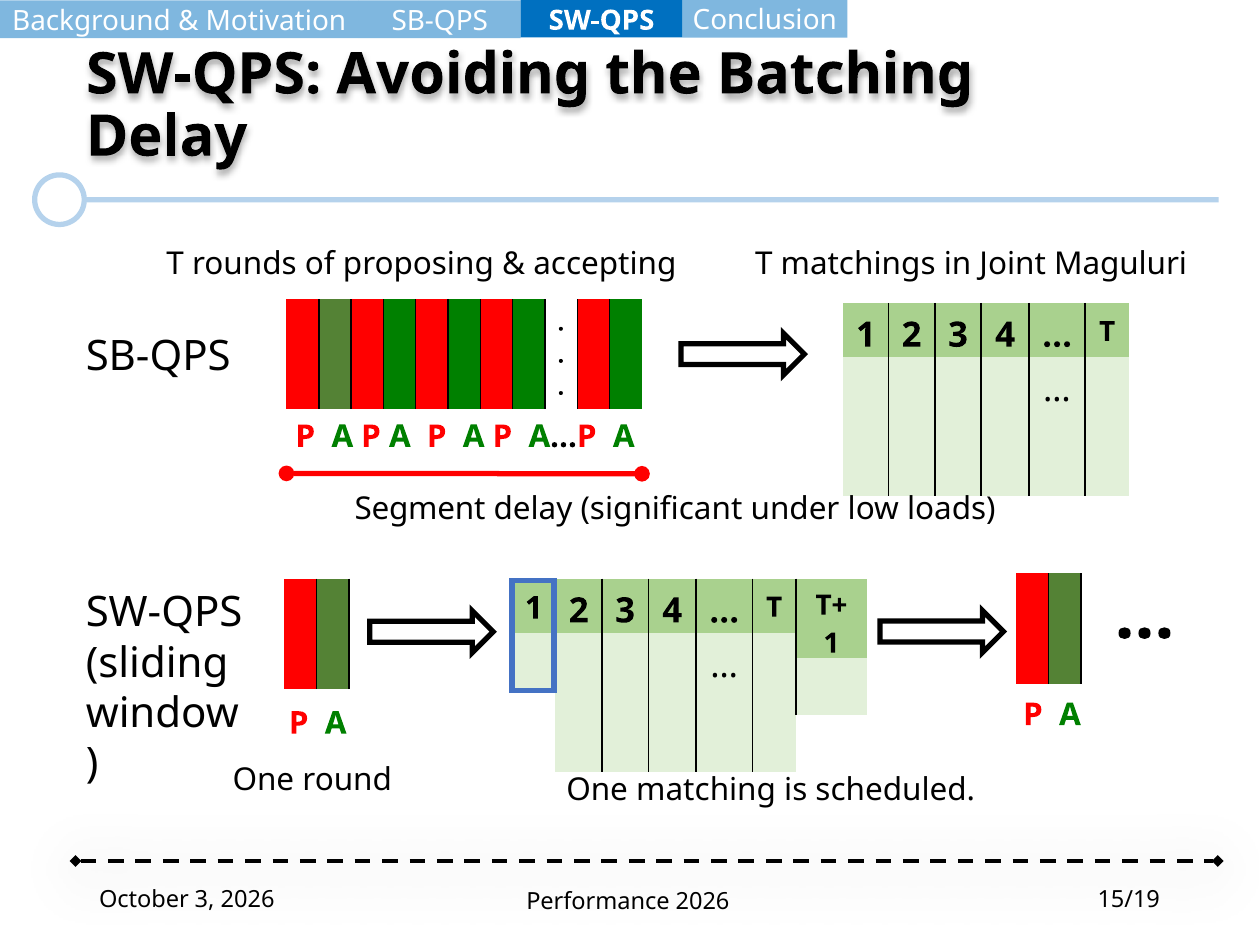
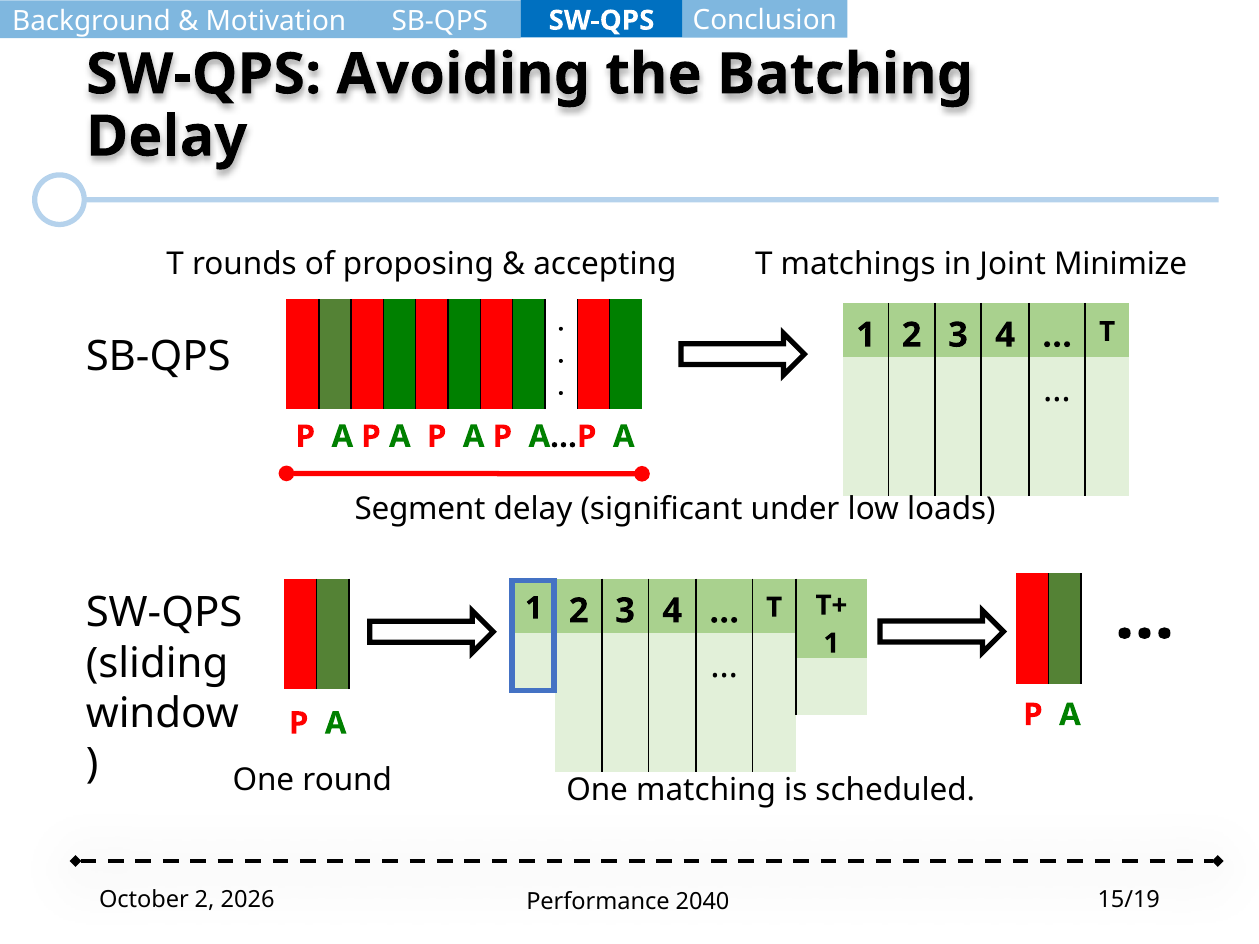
Maguluri: Maguluri -> Minimize (1121, 264)
3: 3 -> 2 (205, 900)
Performance 2026: 2026 -> 2040 (703, 902)
